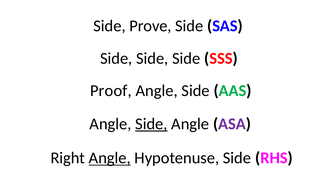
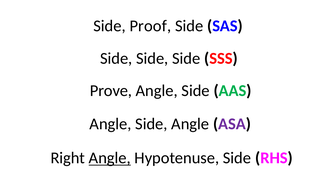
Prove: Prove -> Proof (150, 26)
Proof: Proof -> Prove (111, 91)
Side underline: present -> none (151, 124)
